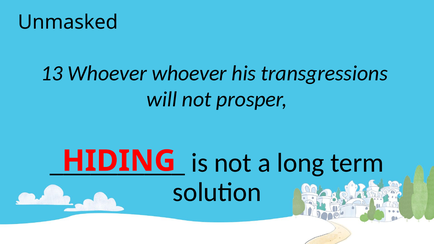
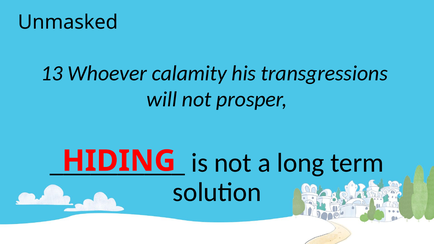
Whoever whoever: whoever -> calamity (189, 73)
